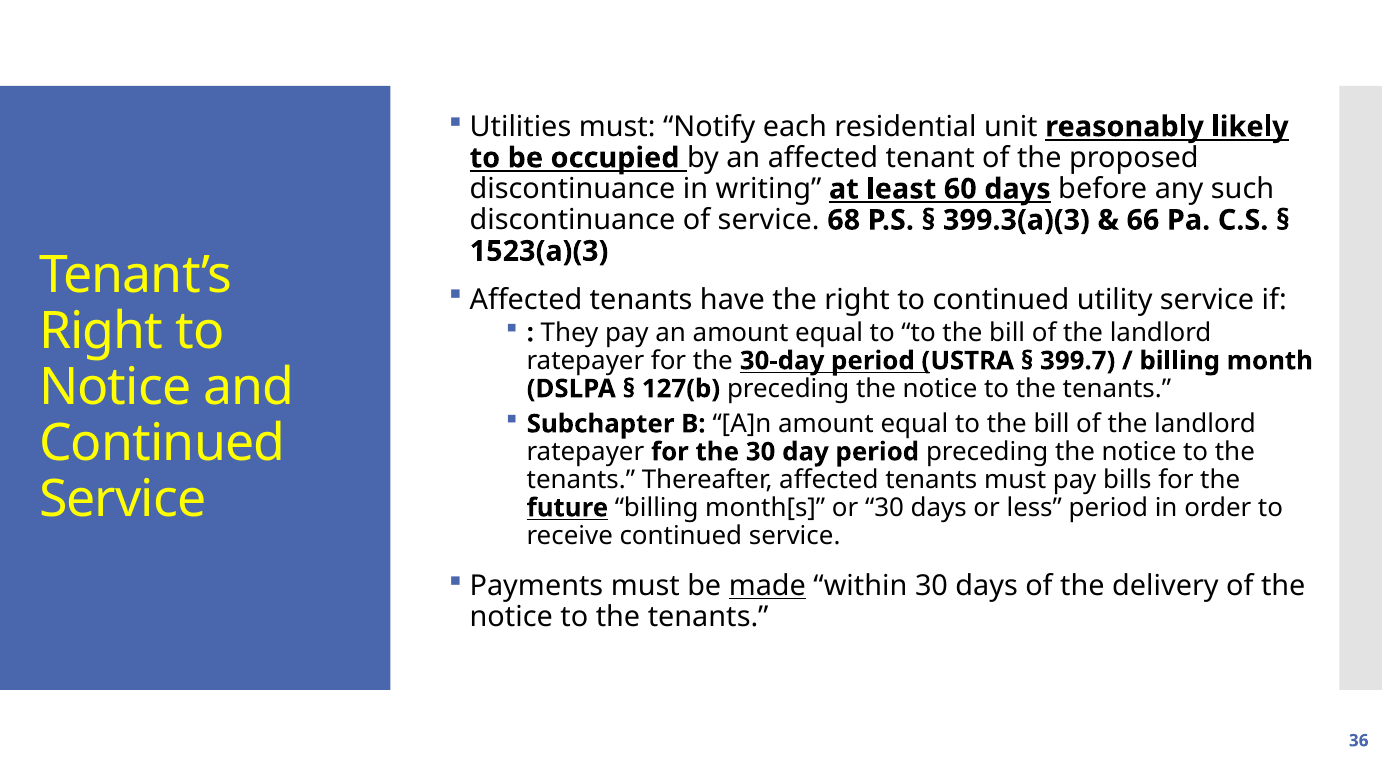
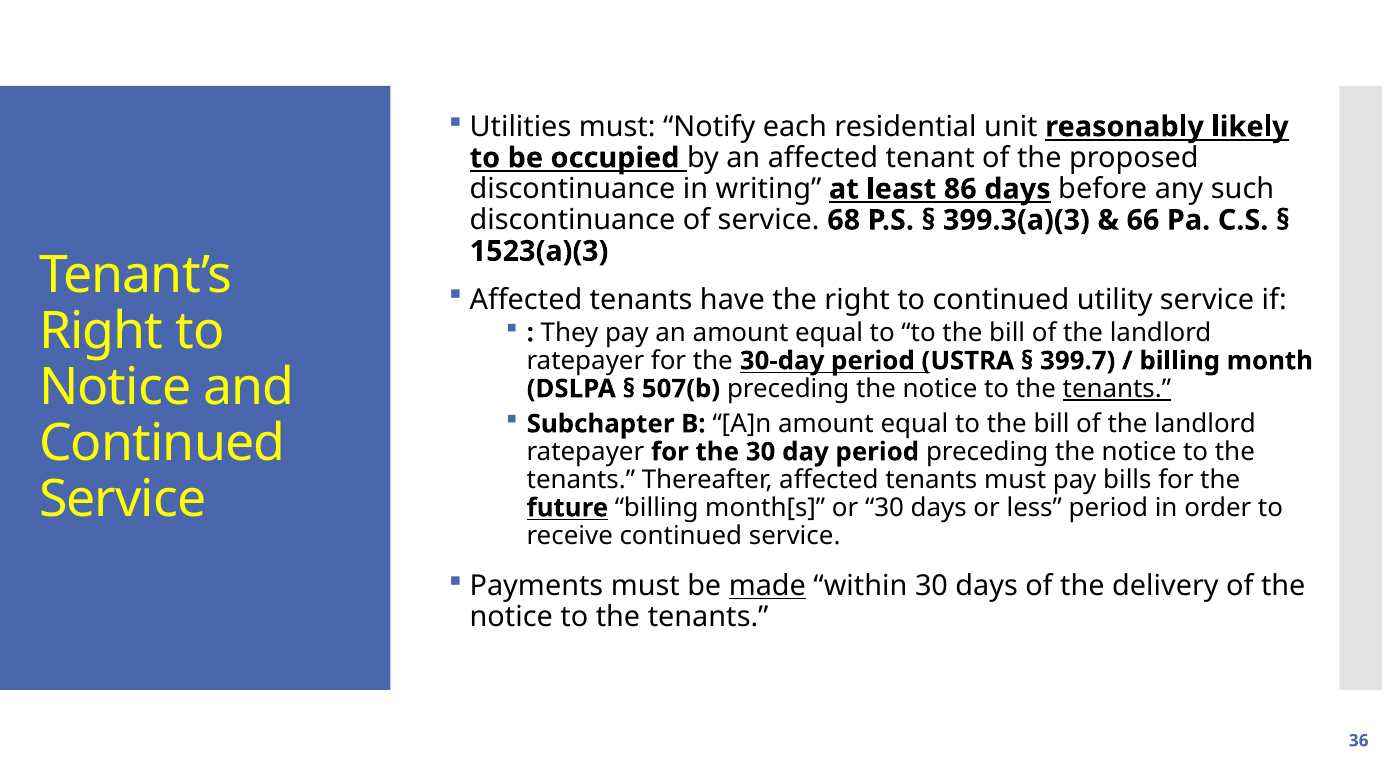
60: 60 -> 86 (960, 189)
127(b: 127(b -> 507(b (681, 389)
tenants underline: none -> present (1117, 389)
